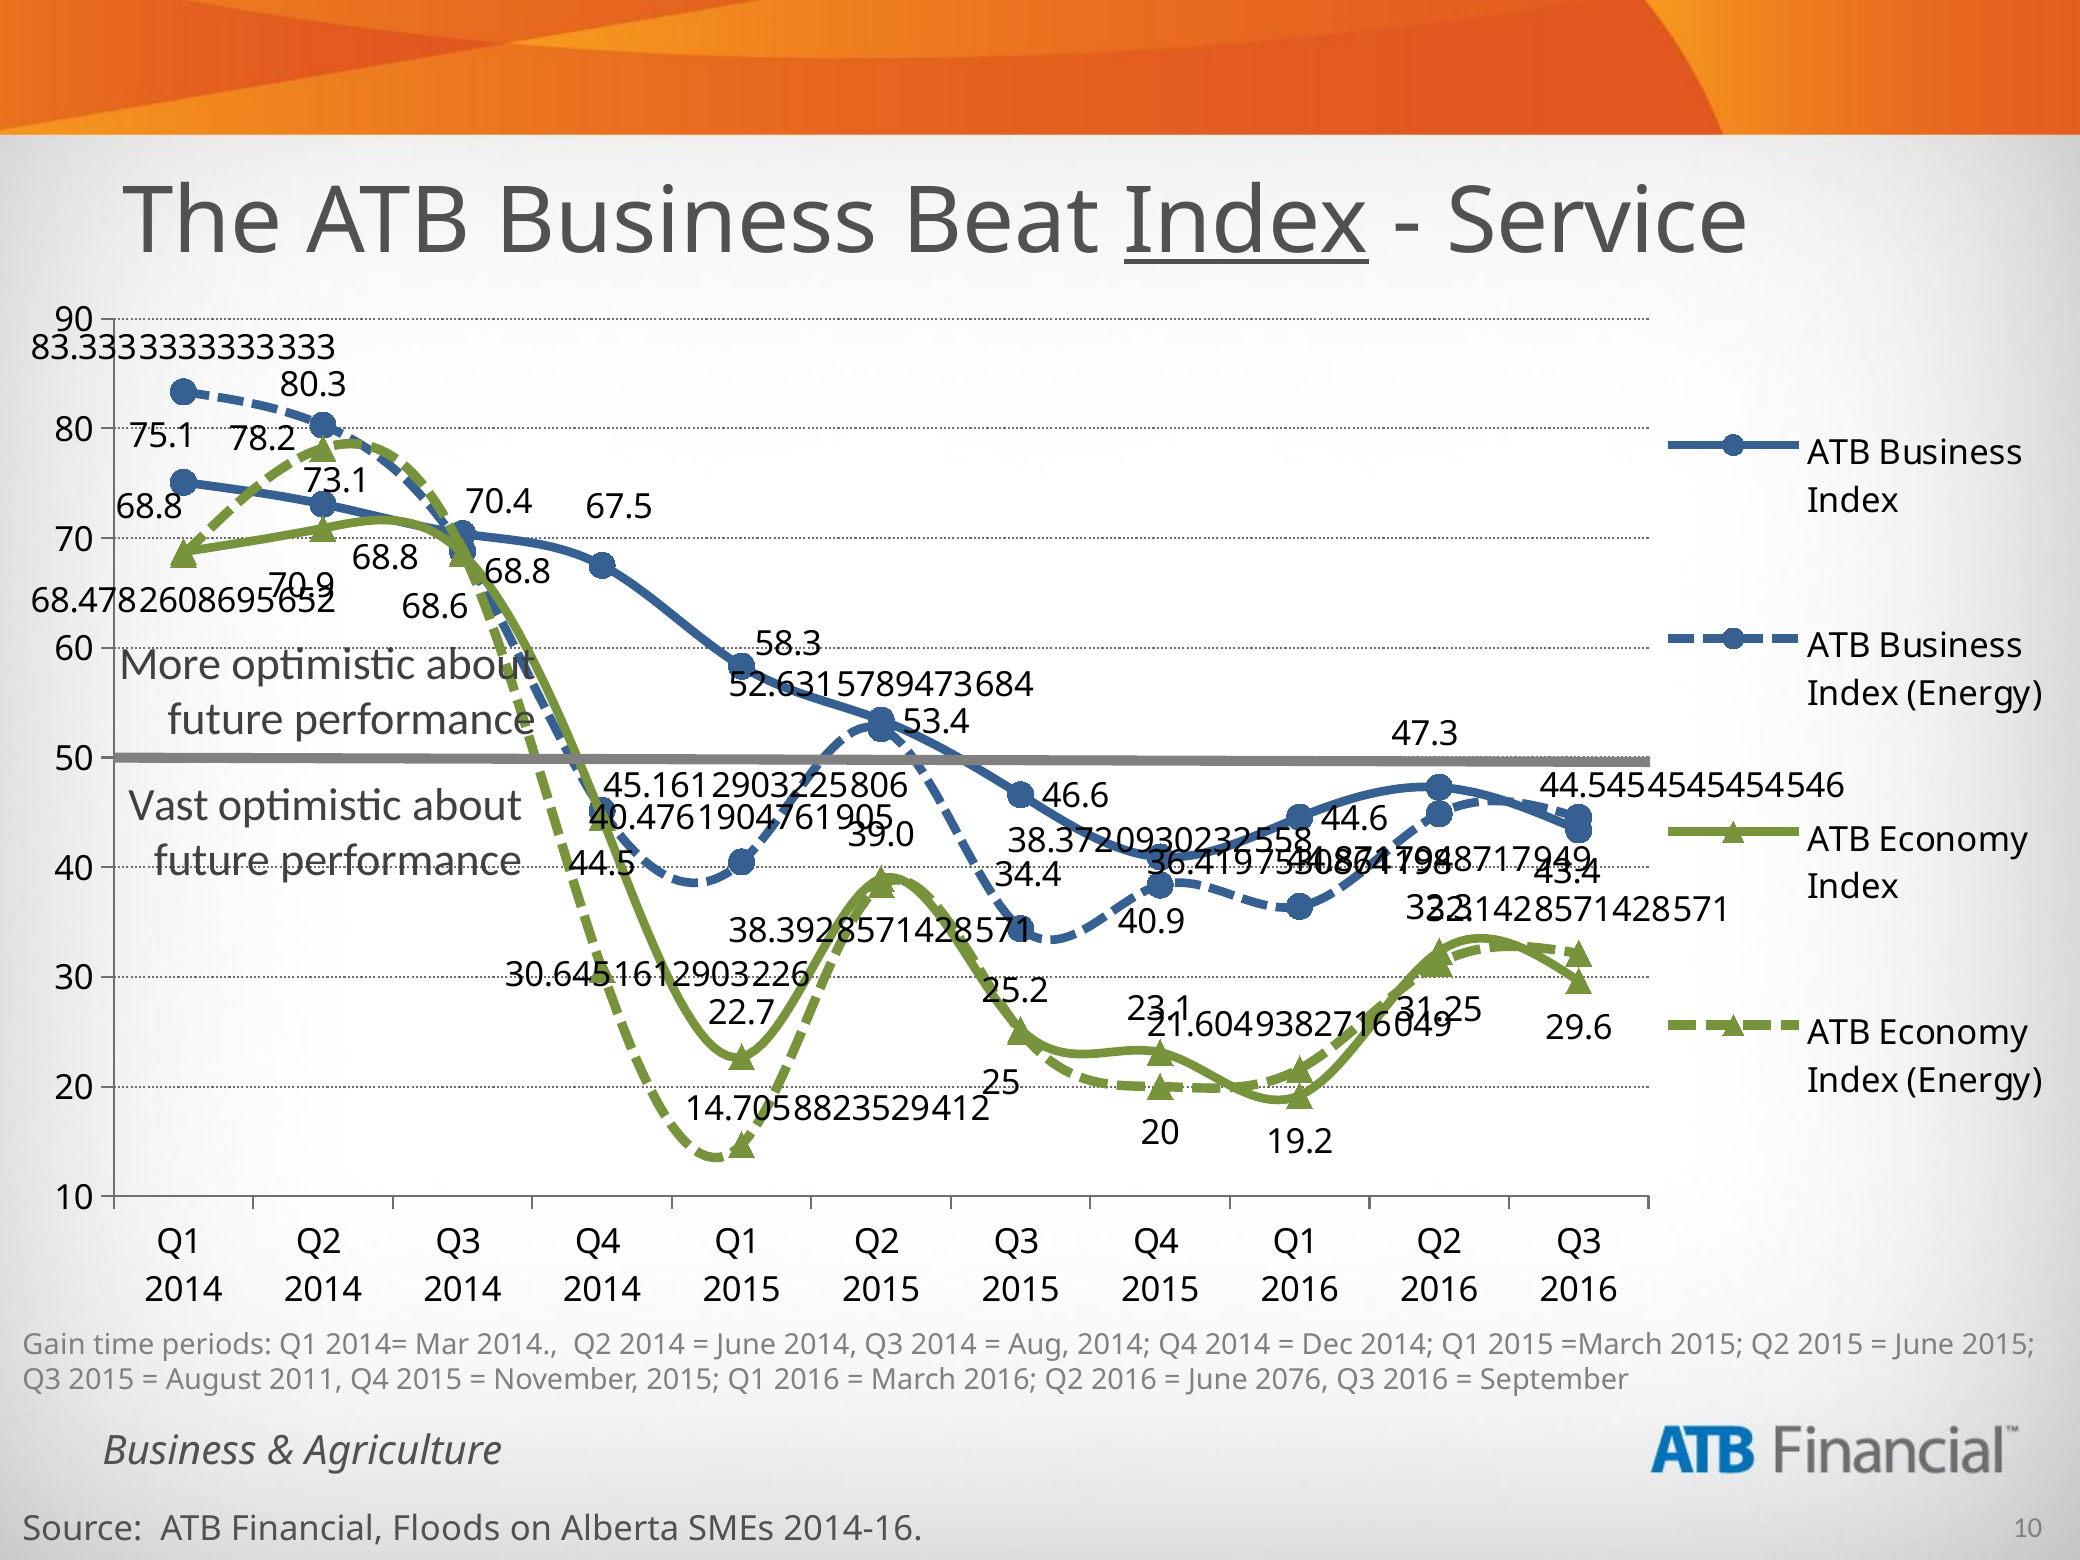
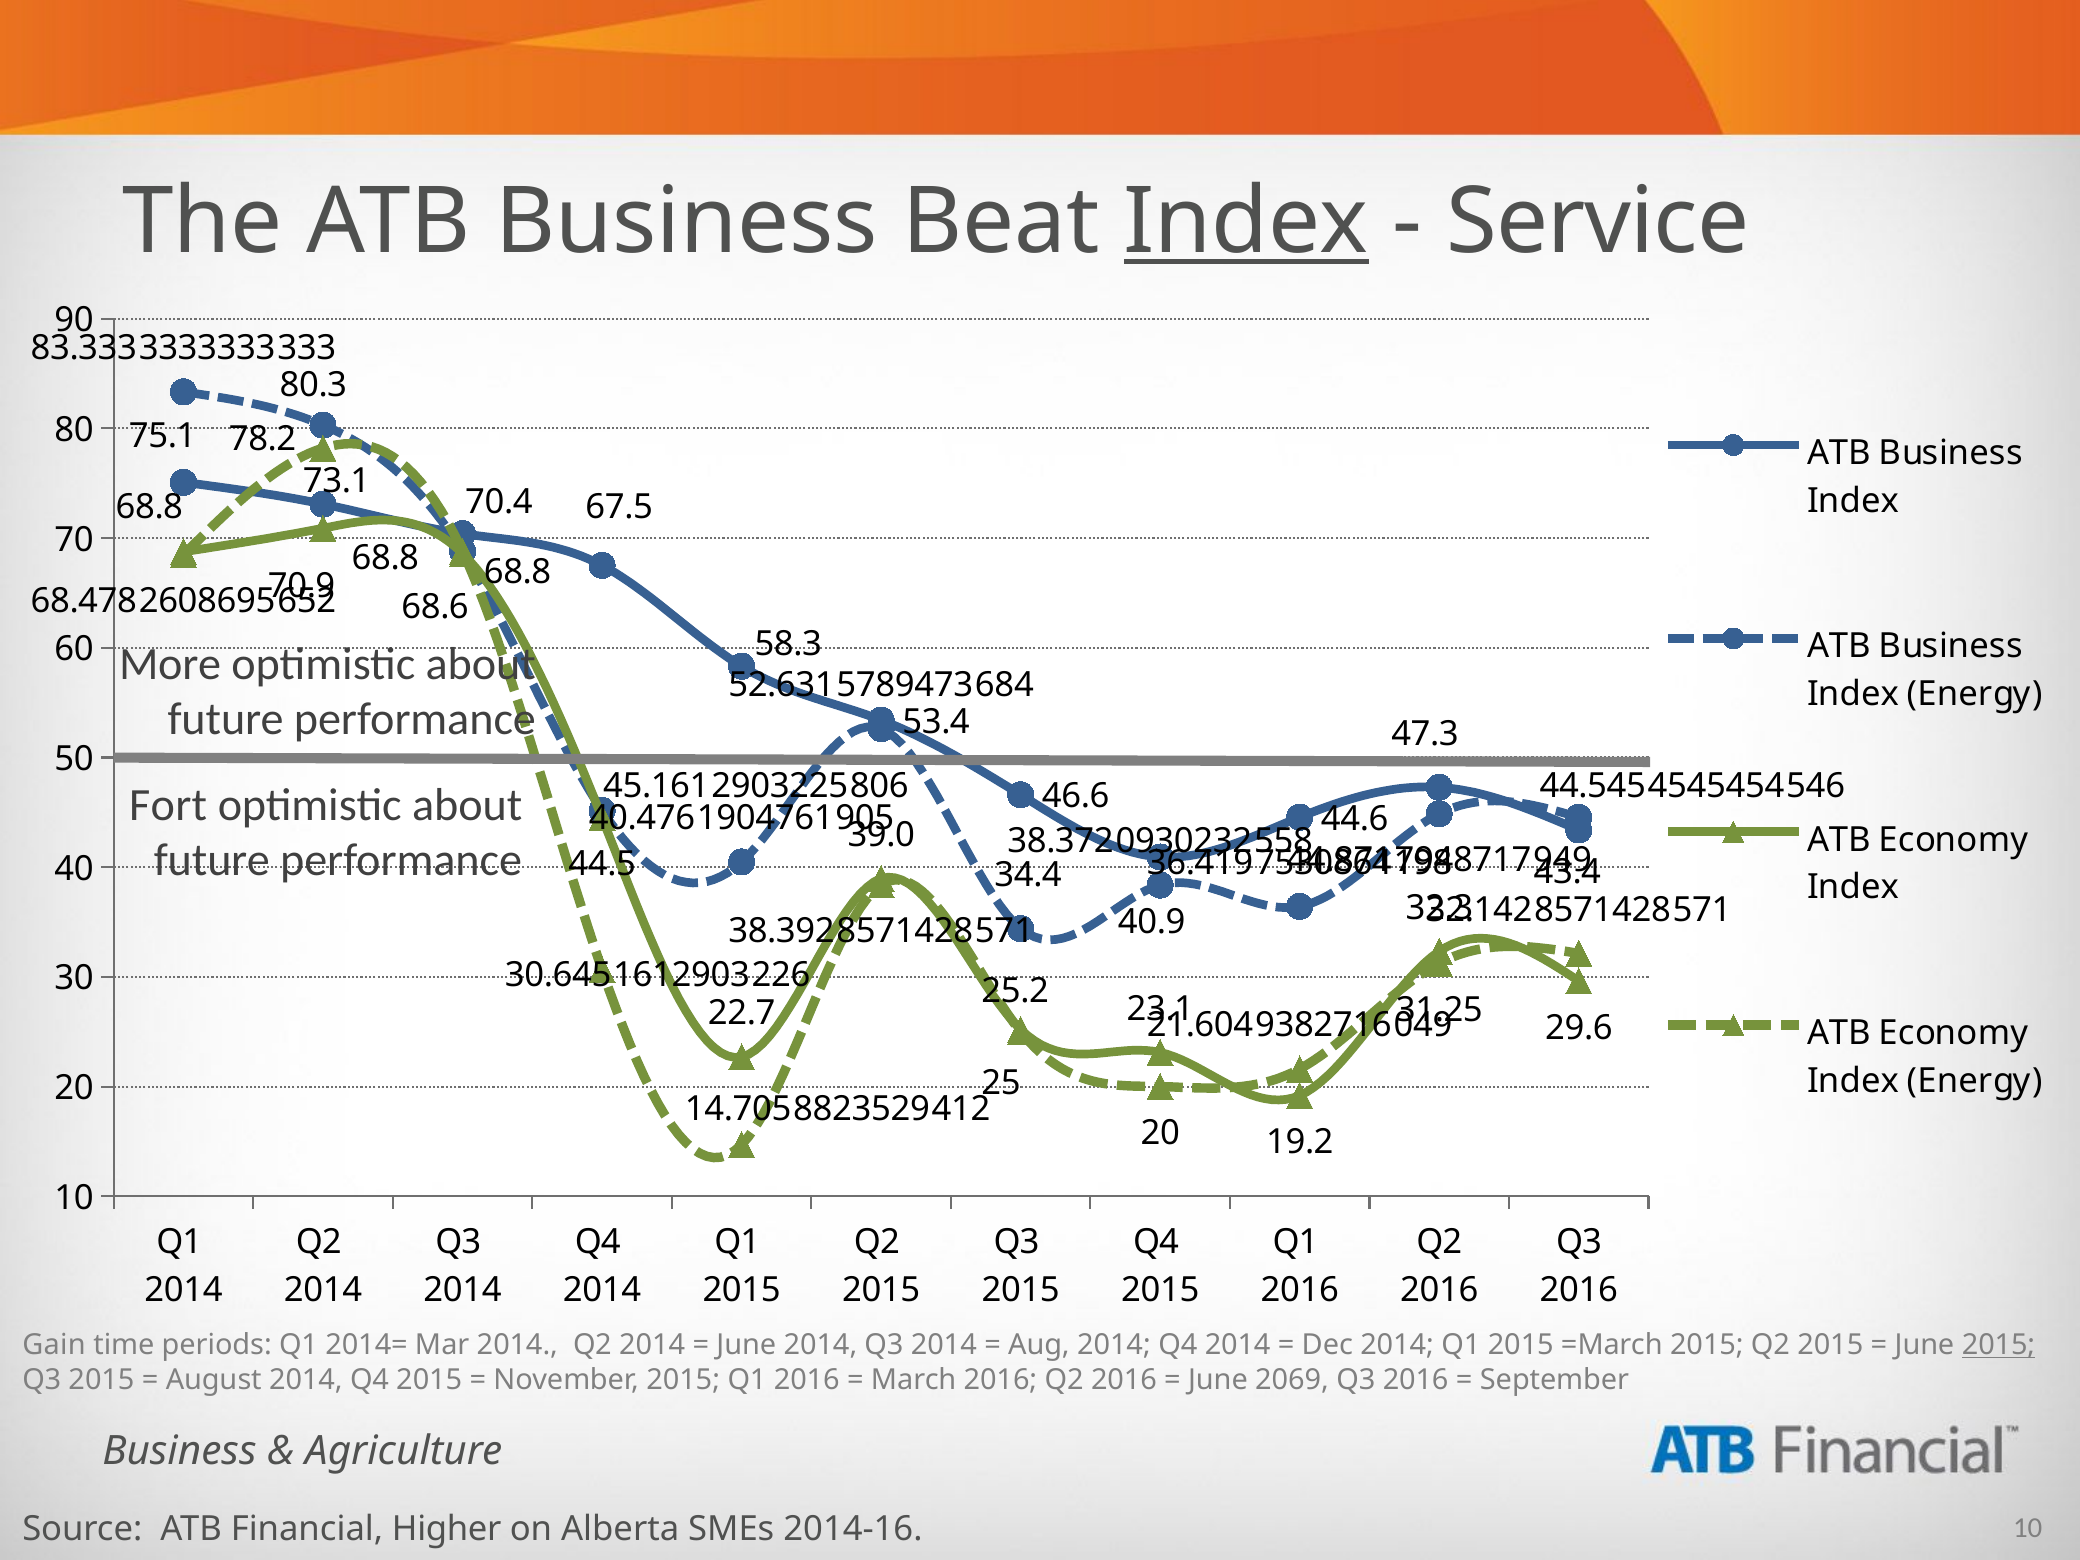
Vast: Vast -> Fort (168, 805)
2015 underline: none -> present (1999, 1345)
August 2011: 2011 -> 2014 (306, 1380)
2076: 2076 -> 2069 (1292, 1380)
Floods: Floods -> Higher (447, 1529)
